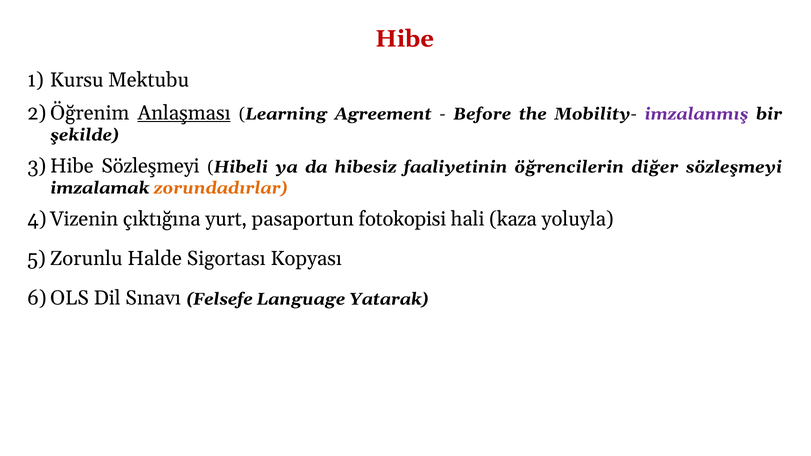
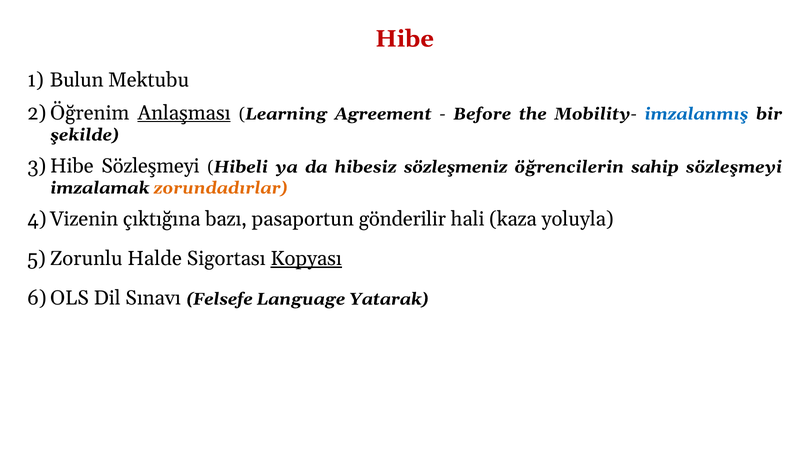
Kursu: Kursu -> Bulun (77, 80)
imzalanmış colour: purple -> blue (696, 114)
faaliyetinin: faaliyetinin -> sözleşmeniz (455, 167)
diğer: diğer -> sahip (655, 167)
yurt: yurt -> bazı (226, 219)
fotokopisi: fotokopisi -> gönderilir (402, 219)
Kopyası underline: none -> present (306, 259)
